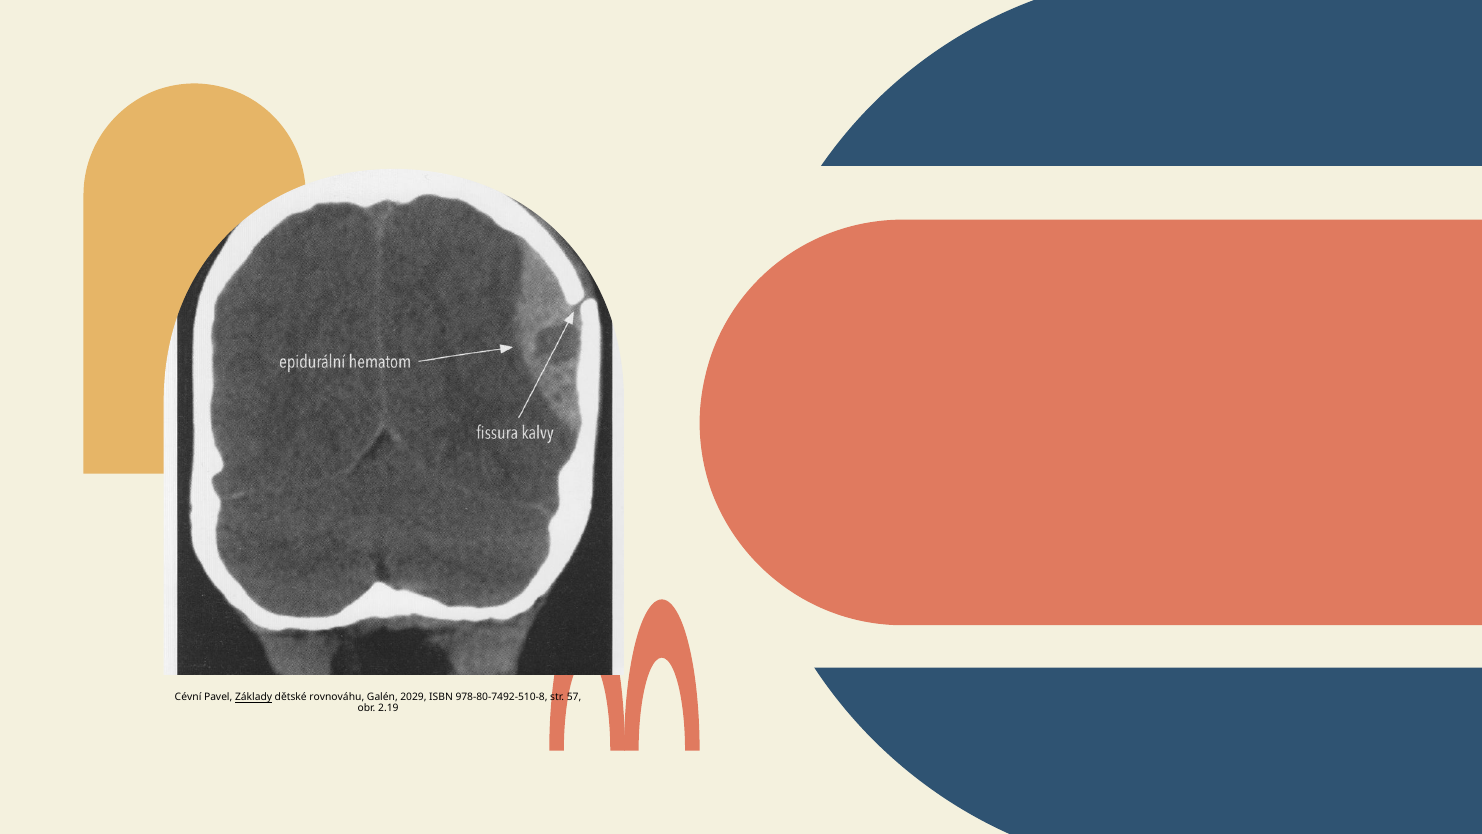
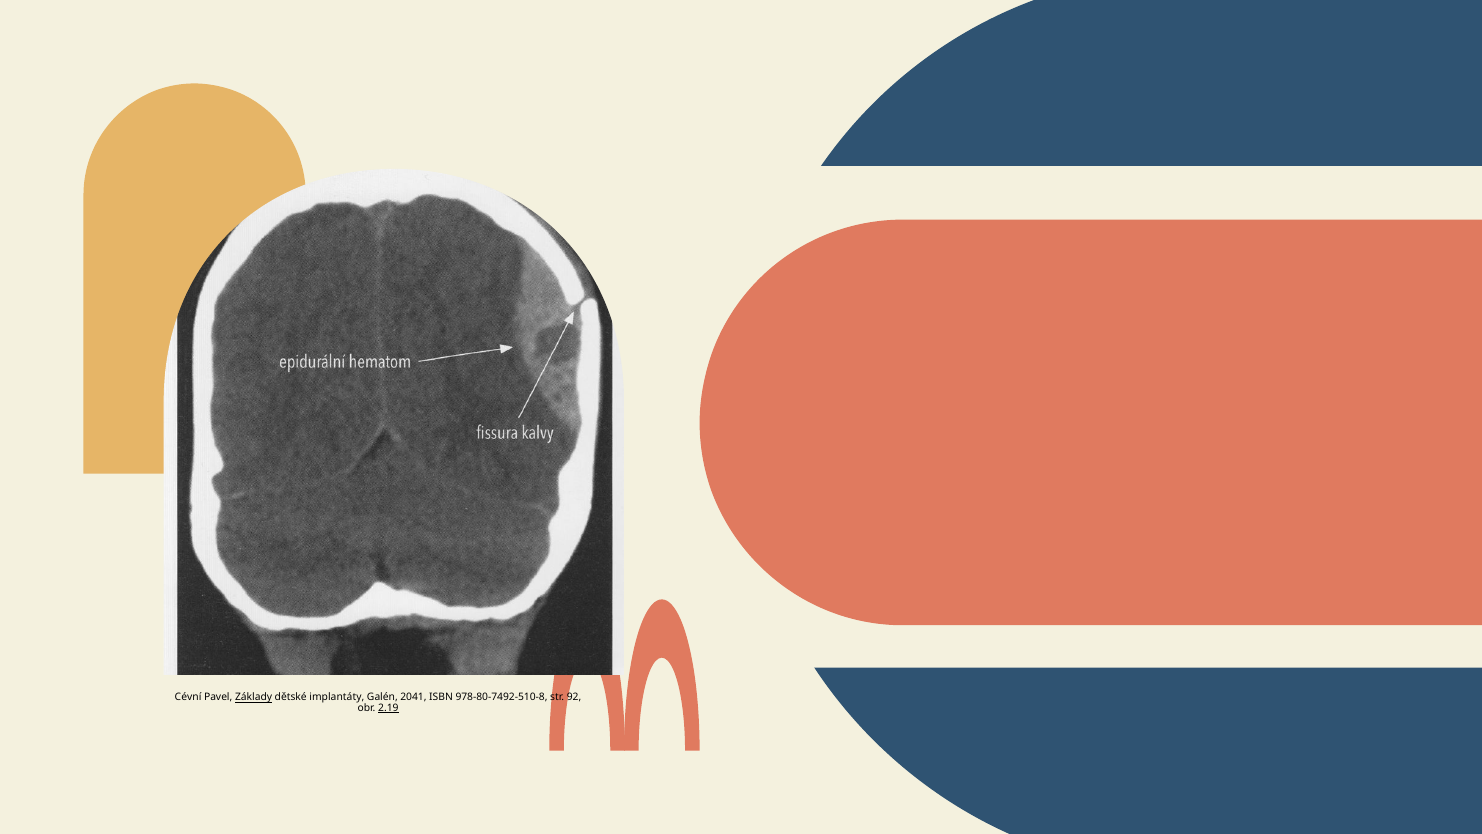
rovnováhu: rovnováhu -> implantáty (337, 697)
2029: 2029 -> 2041 (413, 697)
57: 57 -> 92 (574, 697)
2.19 underline: none -> present (388, 707)
